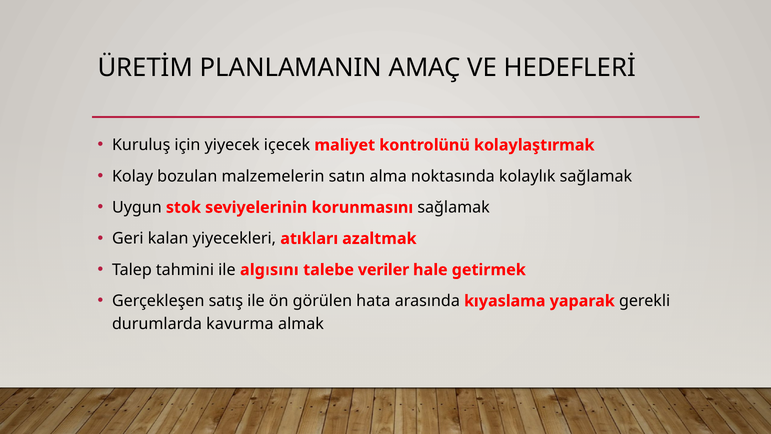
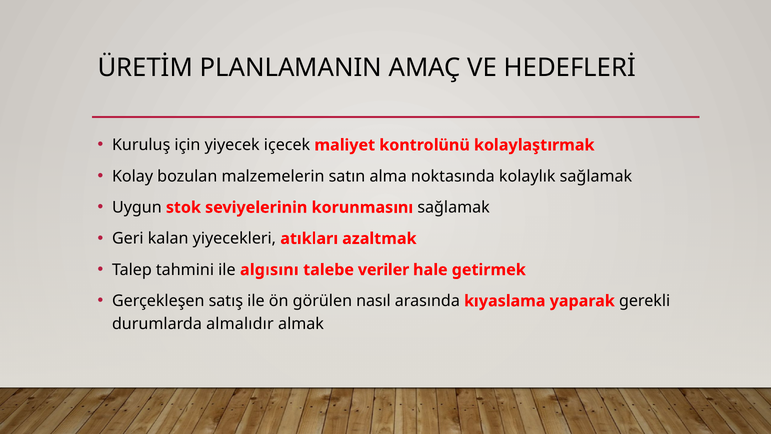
hata: hata -> nasıl (373, 301)
kavurma: kavurma -> almalıdır (240, 324)
